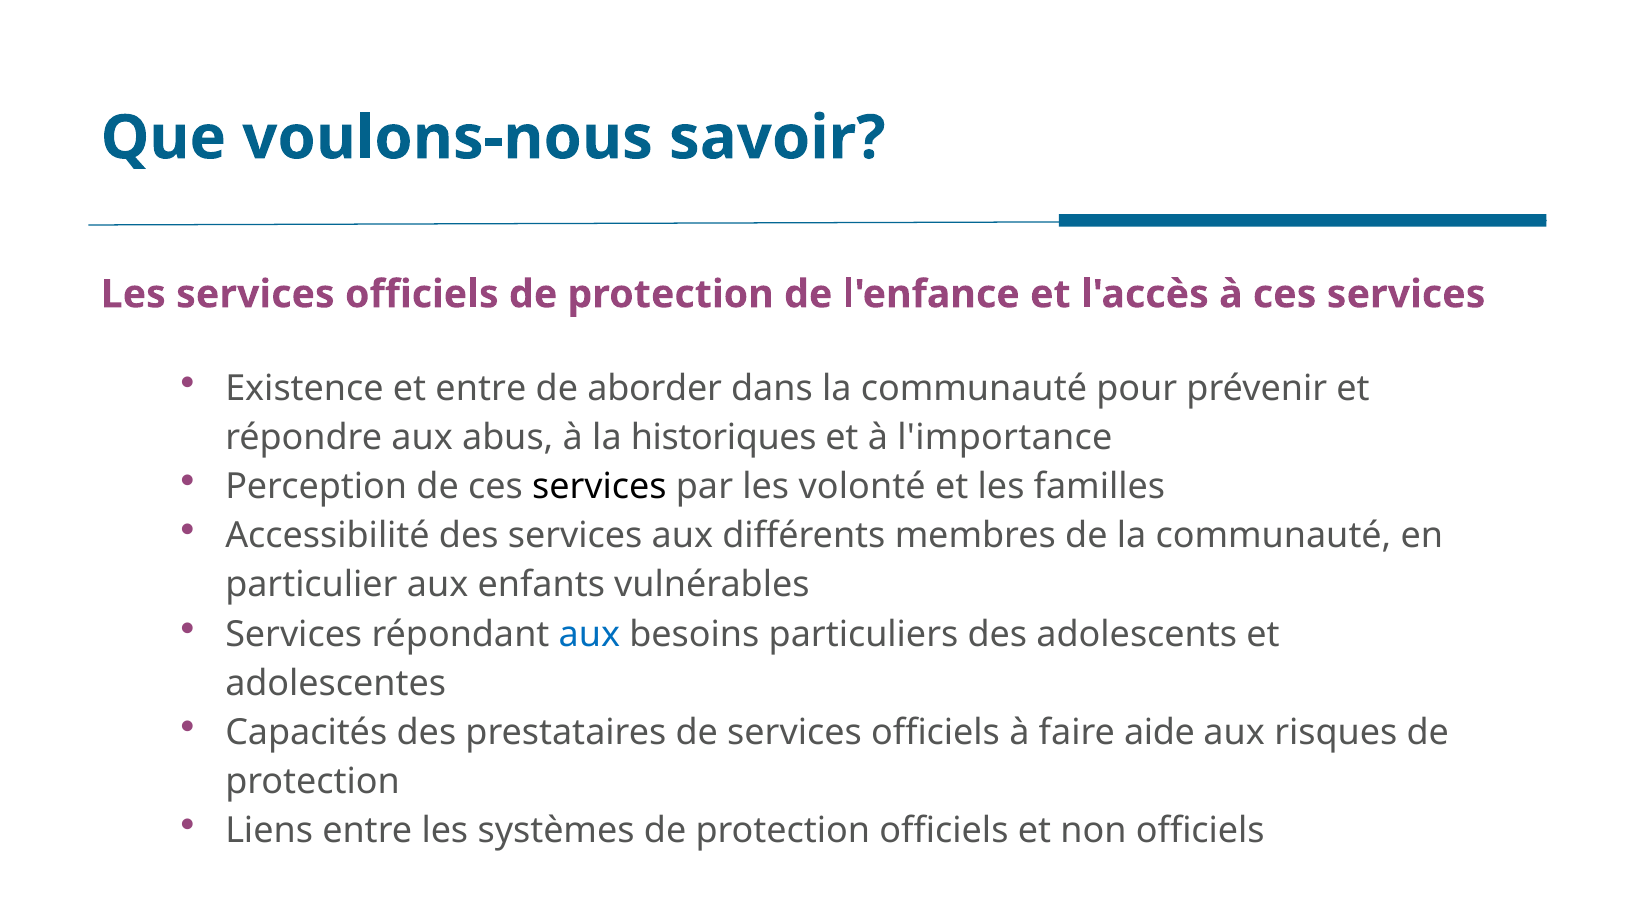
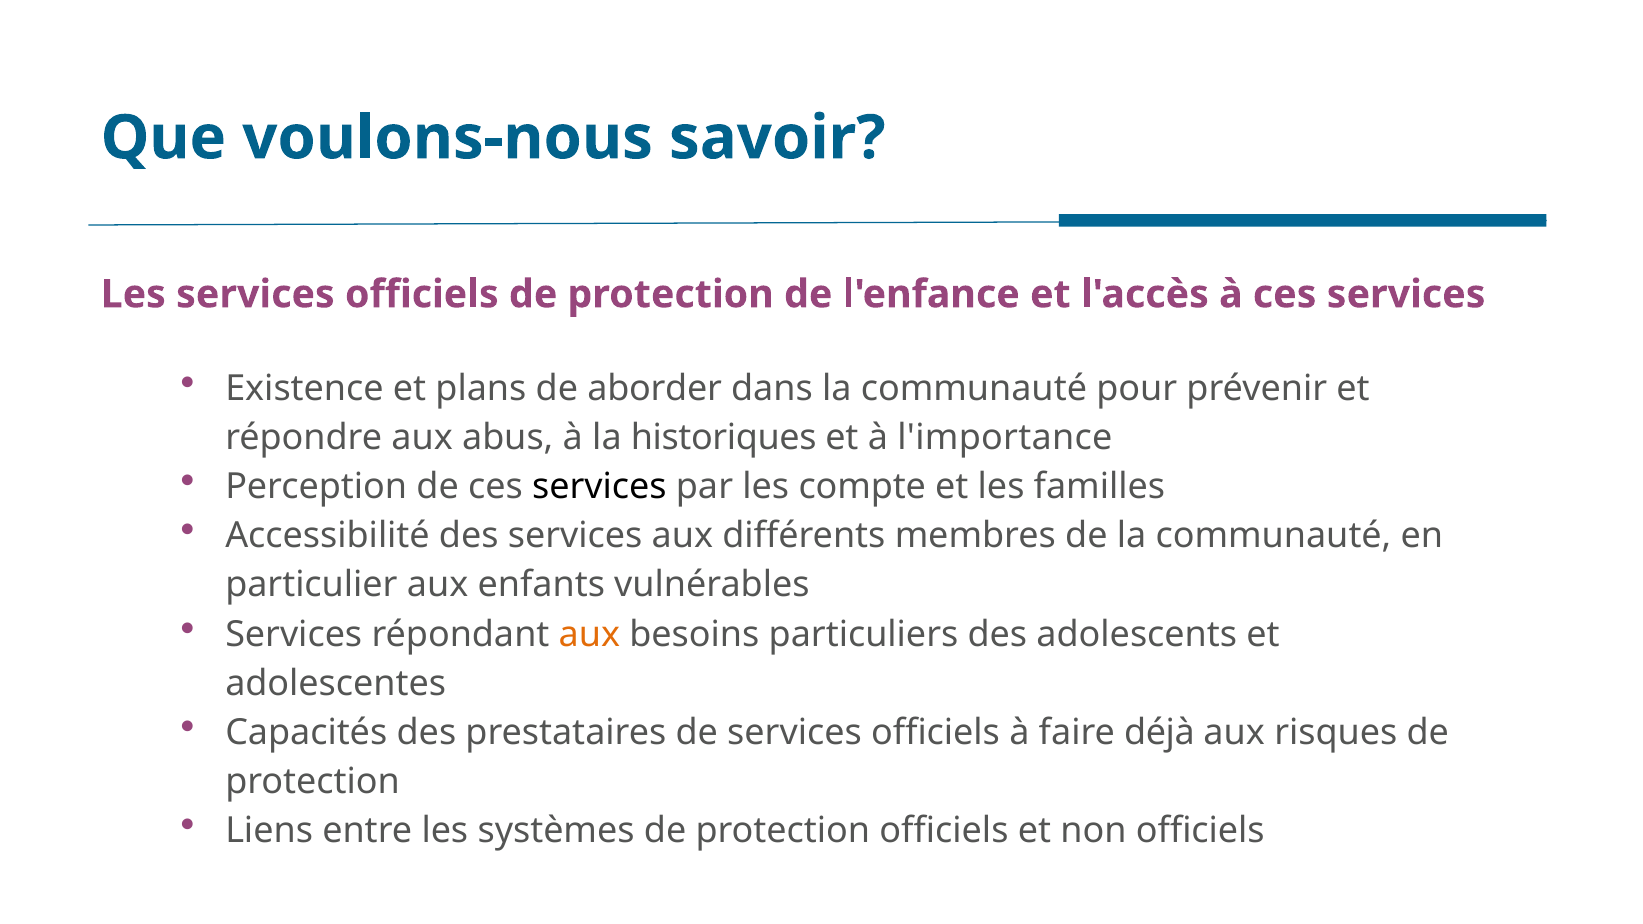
et entre: entre -> plans (481, 389)
volonté: volonté -> compte (862, 487)
aux colour: blue -> orange (589, 634)
aide: aide -> déjà (1159, 733)
